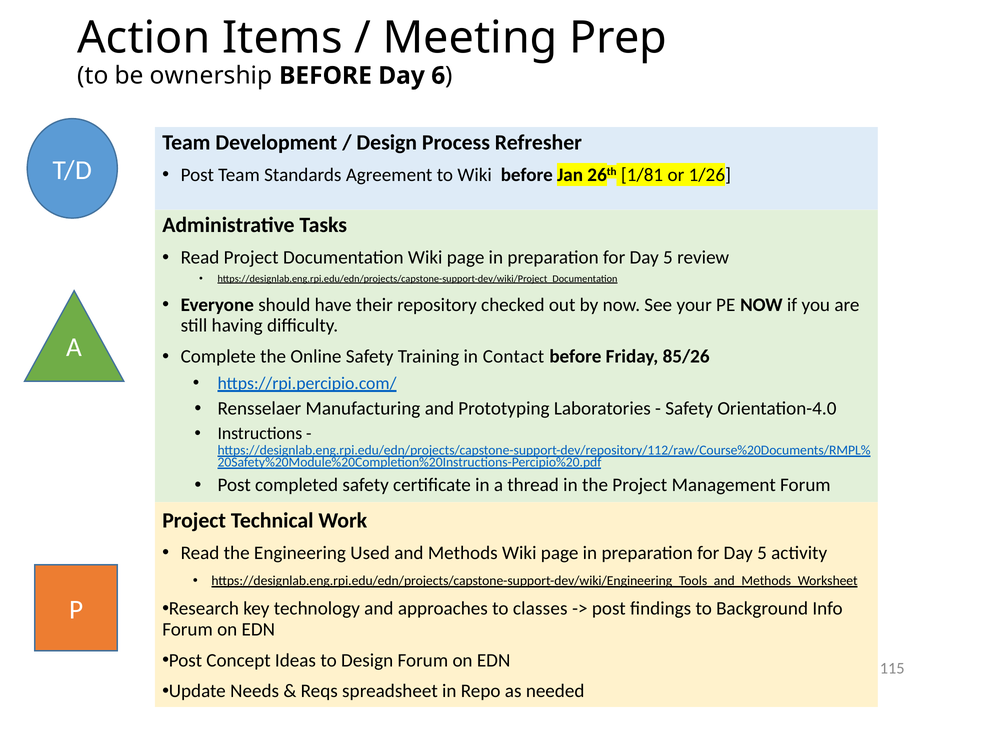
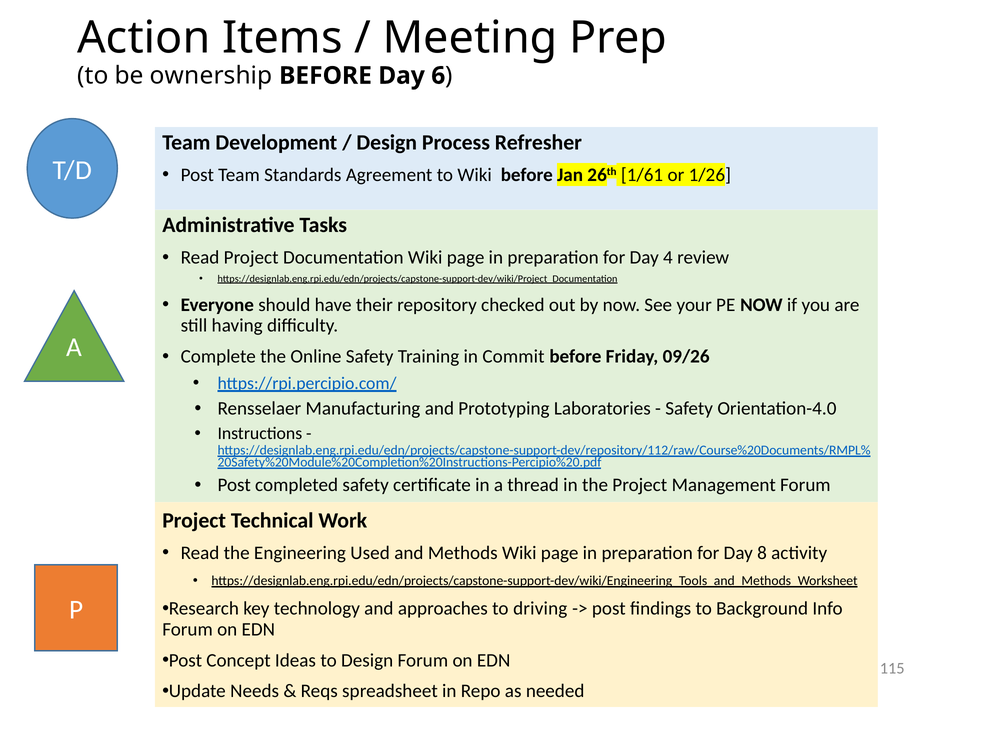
1/81: 1/81 -> 1/61 (642, 175)
5: 5 -> 4 (668, 258)
Contact: Contact -> Commit (513, 357)
85/26: 85/26 -> 09/26 (686, 357)
5: 5 -> 8 (762, 553)
classes: classes -> driving (540, 609)
